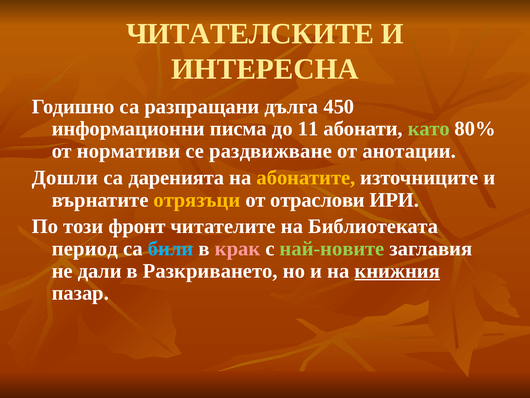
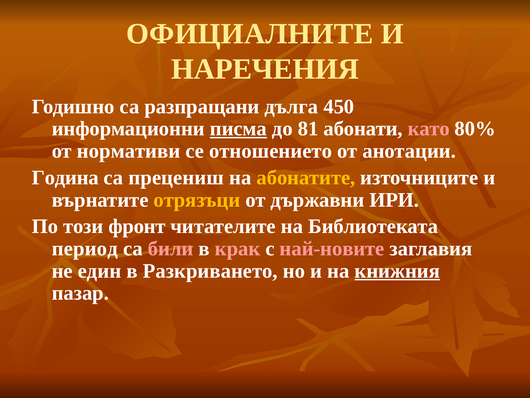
ЧИТАТЕЛСКИТЕ: ЧИТАТЕЛСКИТЕ -> ОФИЦИАЛНИТЕ (250, 34)
ИНТЕРЕСНА: ИНТЕРЕСНА -> НАРЕЧЕНИЯ (265, 69)
писма underline: none -> present (238, 129)
11: 11 -> 81 (308, 129)
като colour: light green -> pink (429, 129)
раздвижване: раздвижване -> отношението (271, 151)
Дошли: Дошли -> Година (65, 177)
даренията: даренията -> прецениш (176, 177)
отраслови: отраслови -> държавни (317, 200)
били colour: light blue -> pink (171, 248)
най-новите colour: light green -> pink (332, 248)
дали: дали -> един (100, 271)
